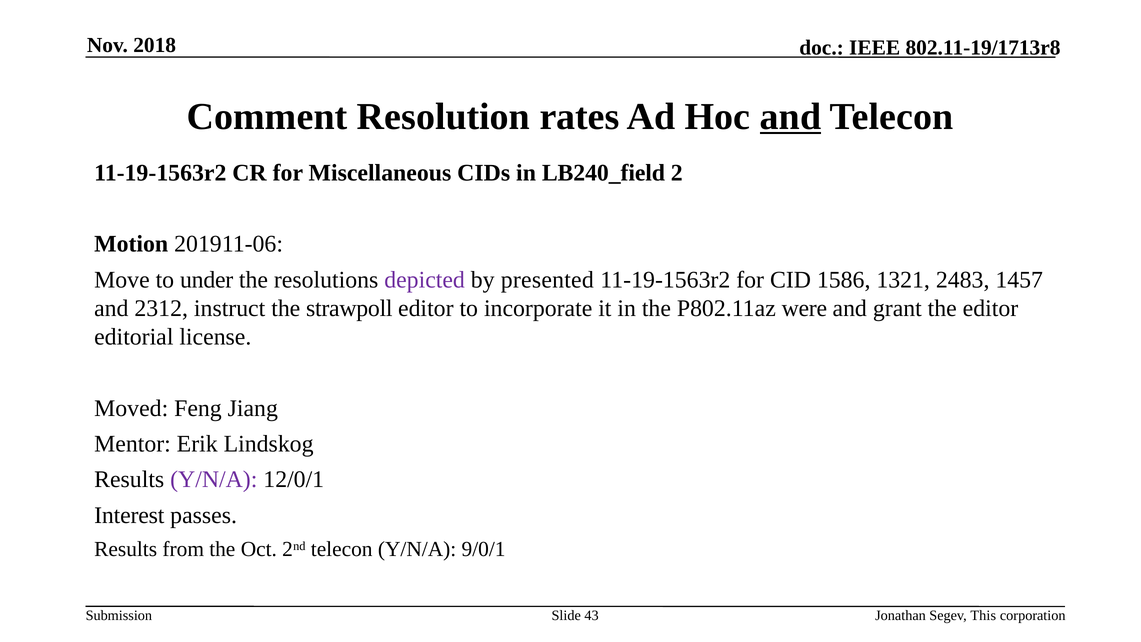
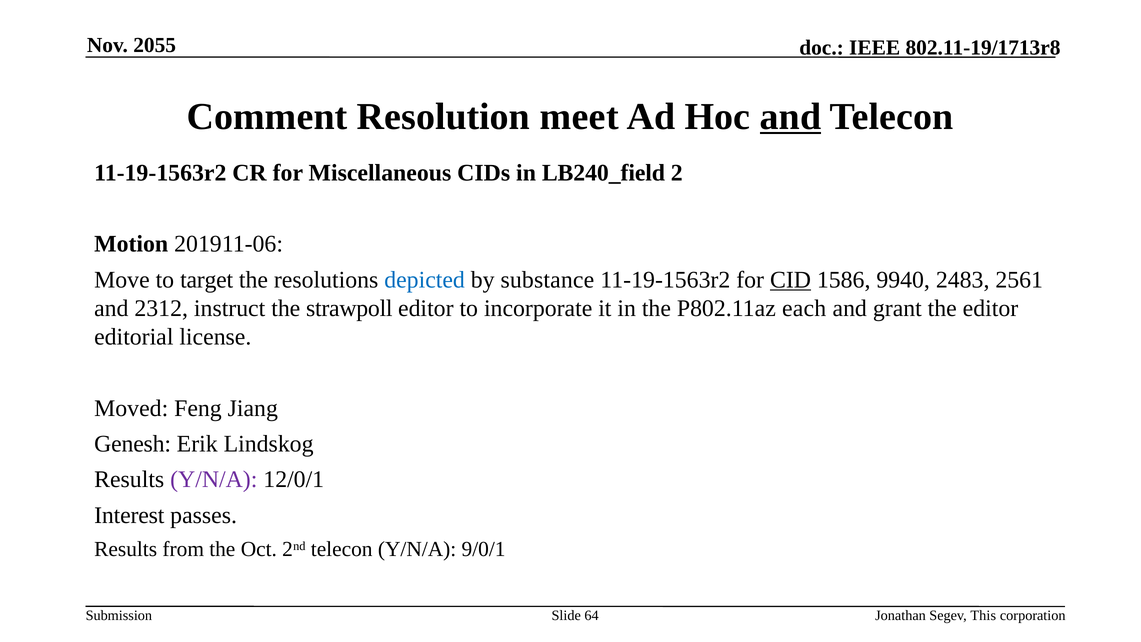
2018: 2018 -> 2055 (155, 45)
rates: rates -> meet (579, 117)
under: under -> target (207, 280)
depicted colour: purple -> blue (425, 280)
presented: presented -> substance (547, 280)
CID underline: none -> present (791, 280)
1321: 1321 -> 9940 (903, 280)
1457: 1457 -> 2561 (1019, 280)
were: were -> each (804, 308)
Mentor: Mentor -> Genesh (133, 444)
43: 43 -> 64 (592, 616)
